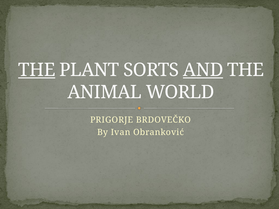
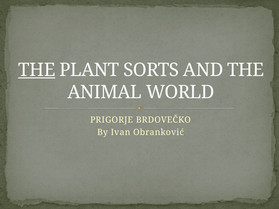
AND underline: present -> none (203, 70)
